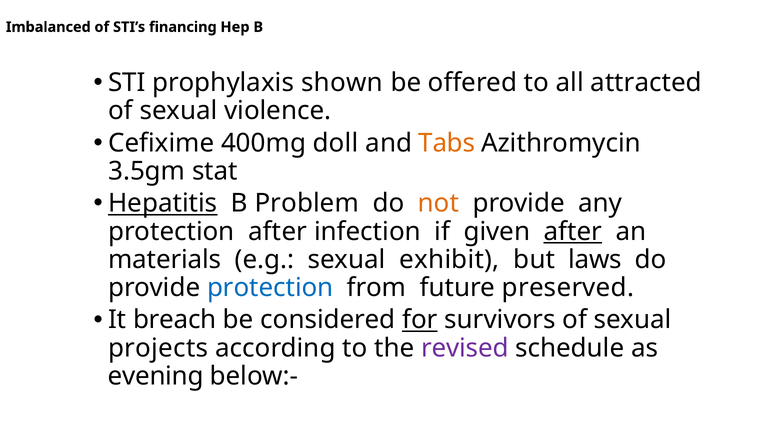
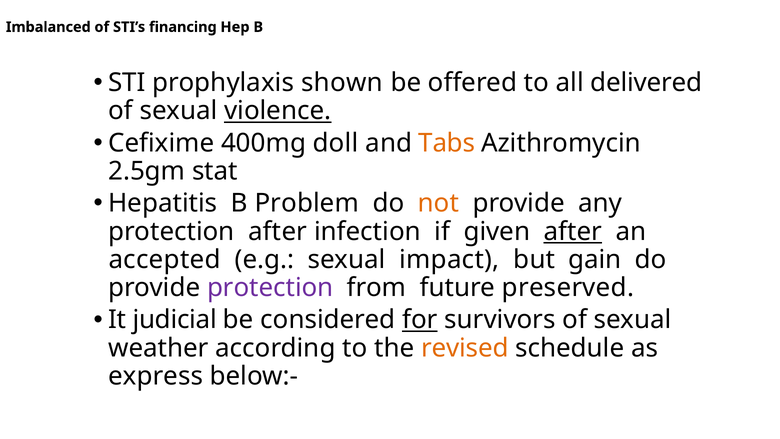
attracted: attracted -> delivered (646, 83)
violence underline: none -> present (278, 111)
3.5gm: 3.5gm -> 2.5gm (147, 171)
Hepatitis underline: present -> none (163, 203)
materials: materials -> accepted (165, 259)
exhibit: exhibit -> impact (449, 259)
laws: laws -> gain (595, 259)
protection colour: blue -> purple (270, 288)
breach: breach -> judicial (175, 320)
projects: projects -> weather (158, 348)
revised colour: purple -> orange (465, 348)
evening: evening -> express (156, 376)
